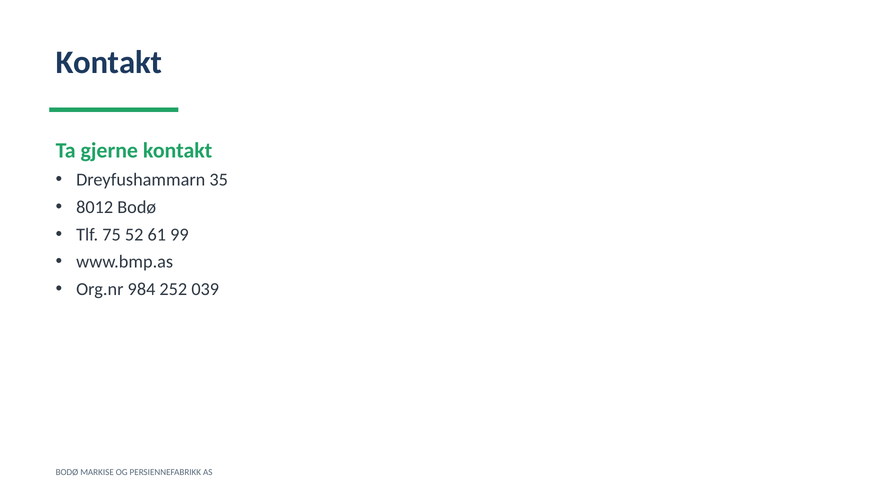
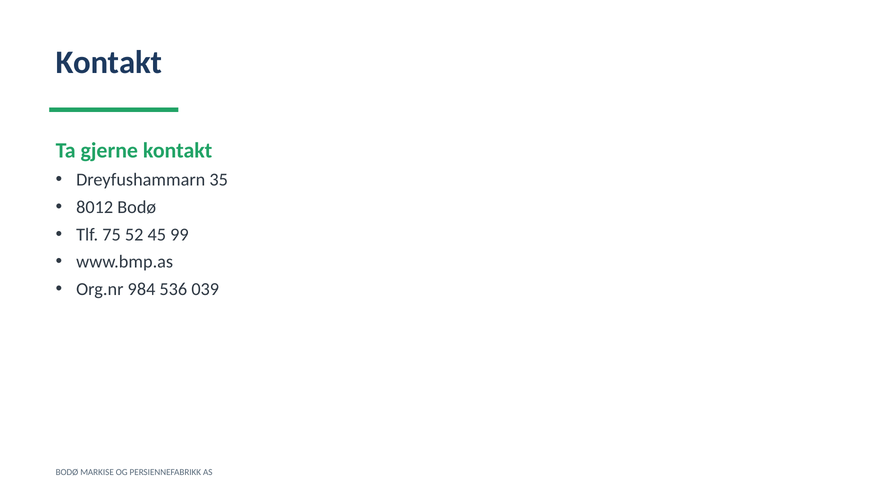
61: 61 -> 45 (157, 235)
252: 252 -> 536 (173, 289)
